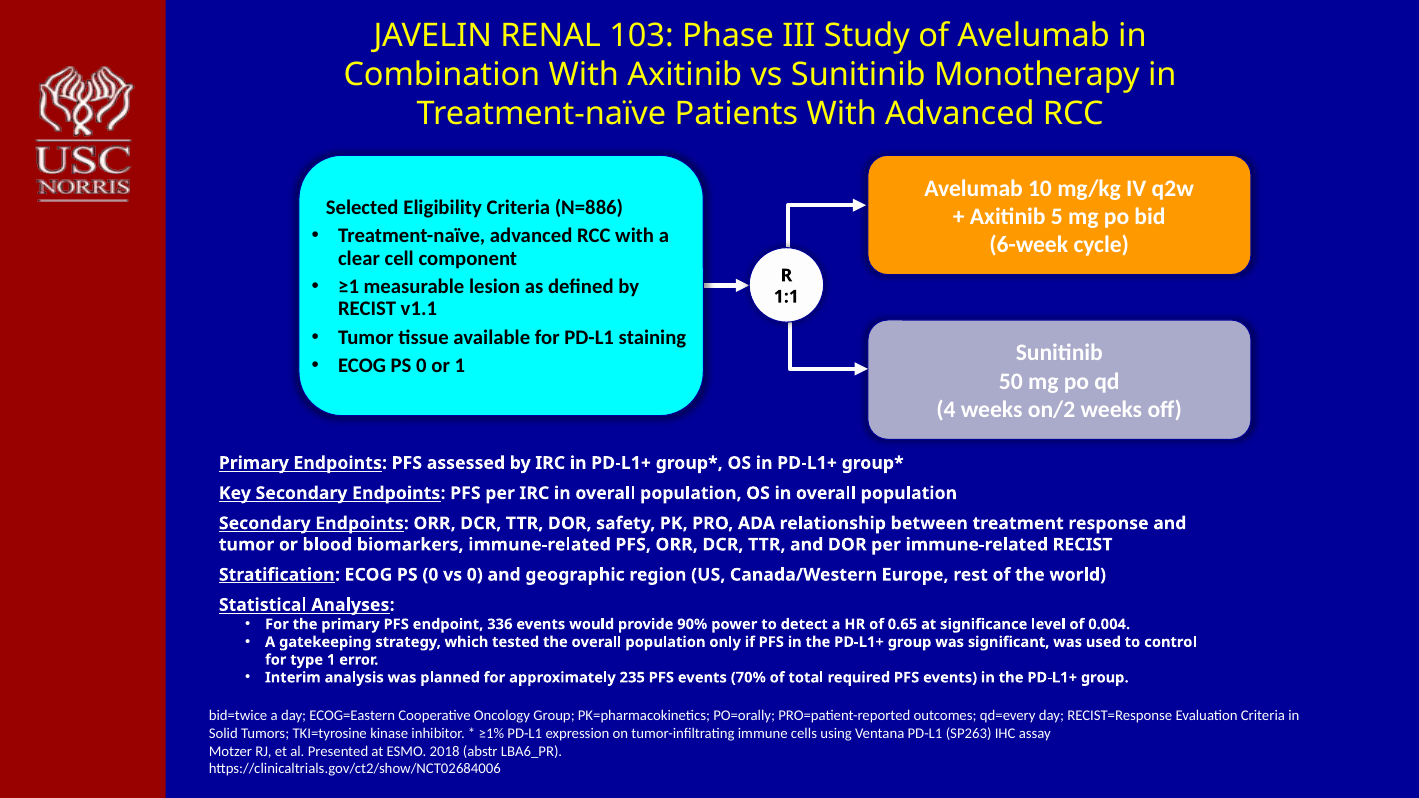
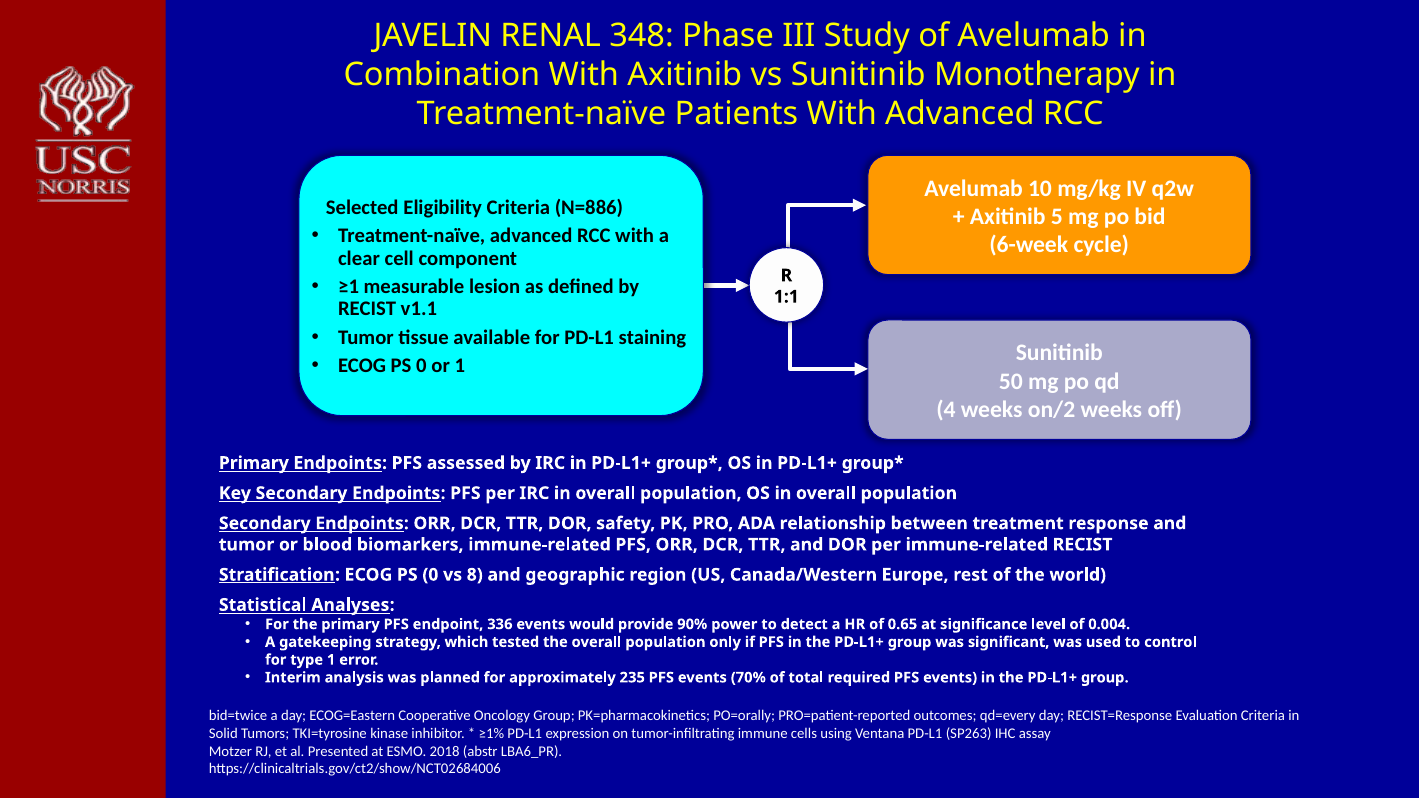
103: 103 -> 348 (642, 35)
vs 0: 0 -> 8 (475, 575)
